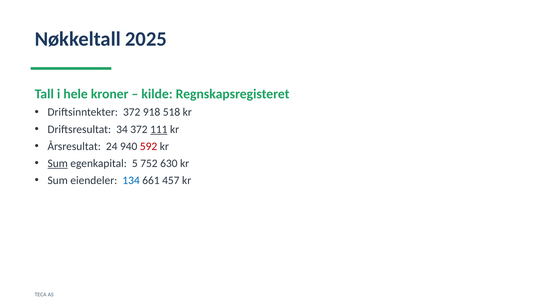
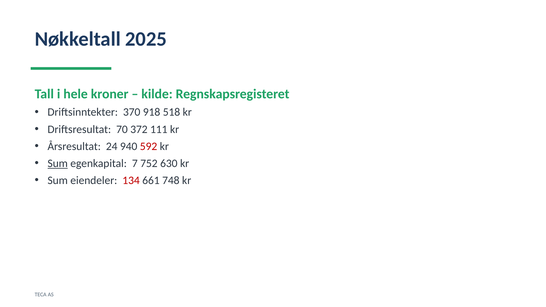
Driftsinntekter 372: 372 -> 370 (132, 112)
34: 34 -> 70 (122, 129)
111 underline: present -> none (159, 129)
5: 5 -> 7 (135, 163)
134 colour: blue -> red (131, 181)
457: 457 -> 748 (171, 181)
